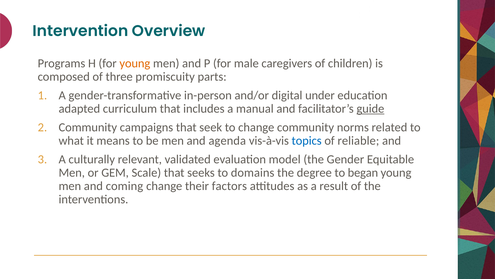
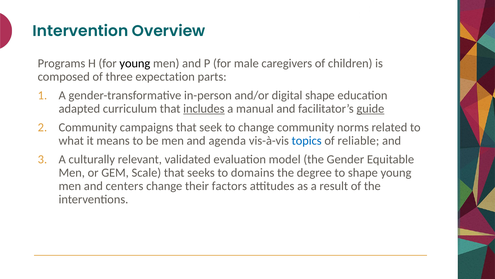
young colour: orange -> black (135, 63)
promiscuity: promiscuity -> expectation (165, 77)
digital under: under -> shape (320, 95)
includes underline: none -> present (204, 109)
to began: began -> shape (363, 172)
coming: coming -> centers (124, 186)
